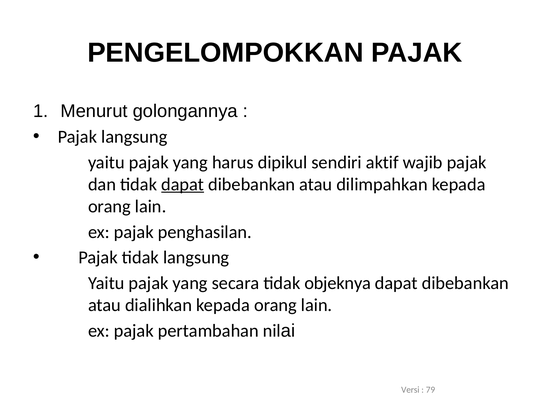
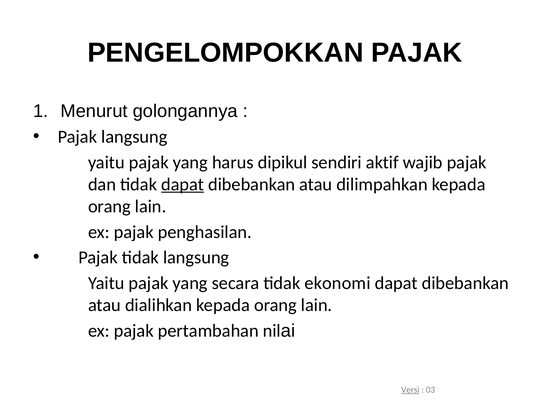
objeknya: objeknya -> ekonomi (338, 284)
Versi underline: none -> present (410, 390)
79: 79 -> 03 (430, 390)
